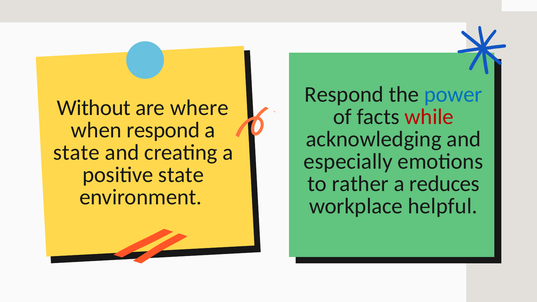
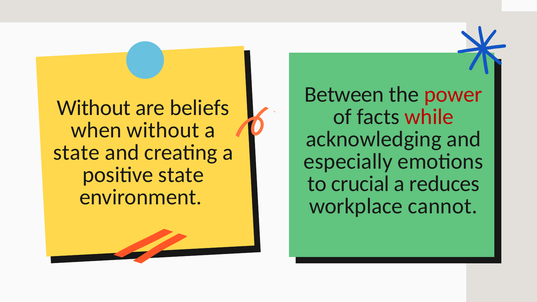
Respond: Respond -> Between (344, 94)
power colour: blue -> red (453, 94)
where: where -> beliefs (200, 108)
when respond: respond -> without (163, 130)
rather: rather -> crucial (360, 184)
helpful: helpful -> cannot (443, 206)
